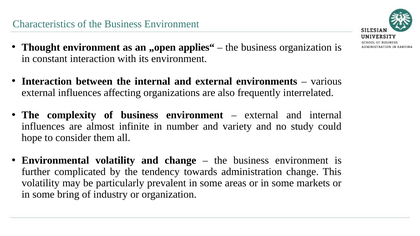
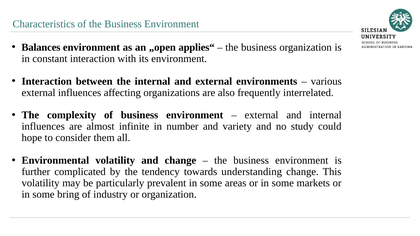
Thought: Thought -> Balances (41, 47)
administration: administration -> understanding (252, 172)
